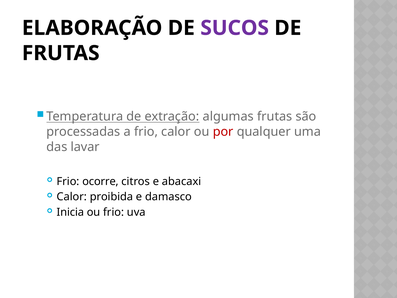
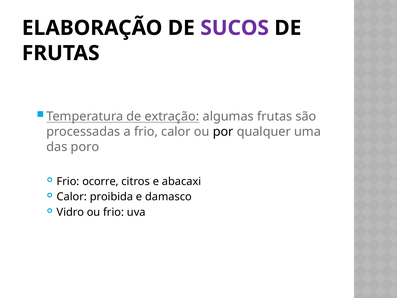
por colour: red -> black (223, 132)
lavar: lavar -> poro (85, 147)
Inicia: Inicia -> Vidro (70, 212)
